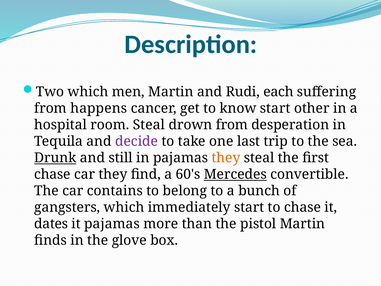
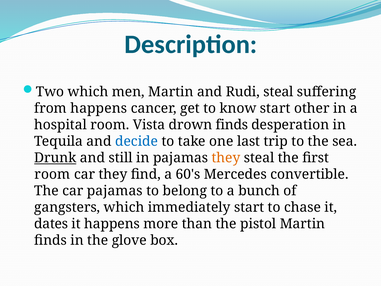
Rudi each: each -> steal (278, 92)
room Steal: Steal -> Vista (149, 125)
drown from: from -> finds (232, 125)
decide colour: purple -> blue (137, 141)
chase: chase -> room (52, 174)
Mercedes underline: present -> none (235, 174)
car contains: contains -> pajamas (115, 191)
it pajamas: pajamas -> happens (112, 224)
